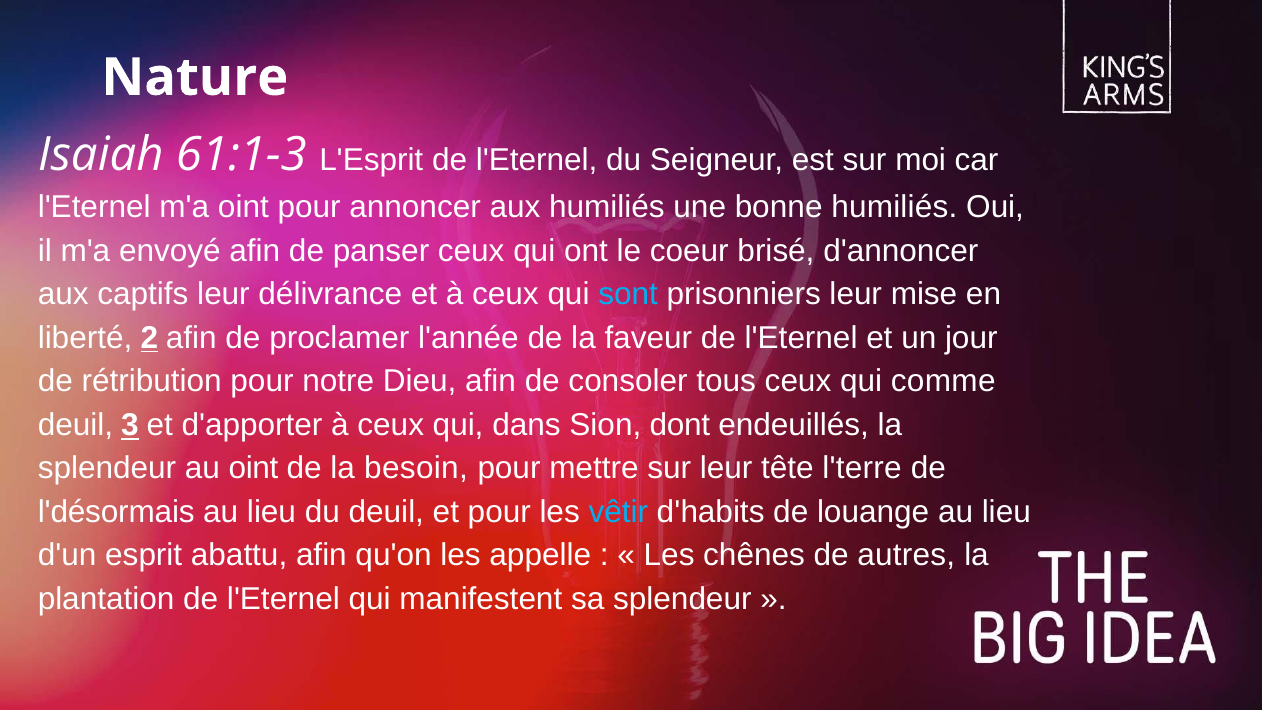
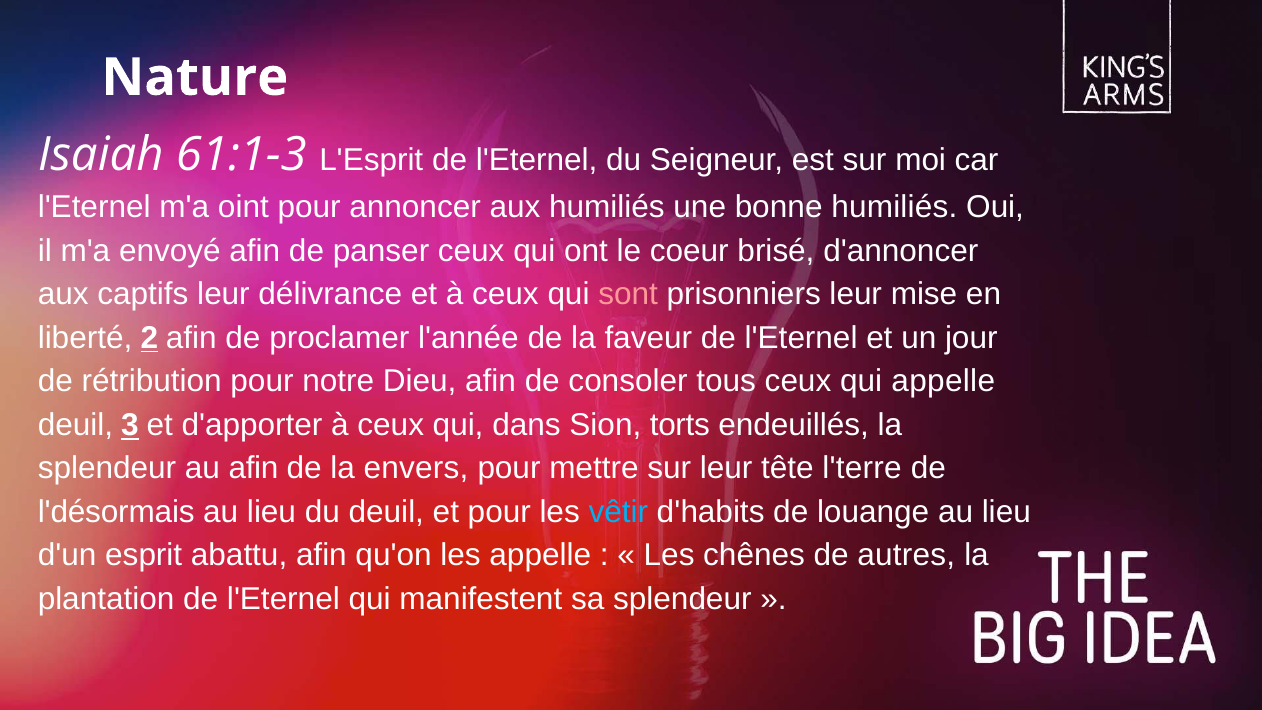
sont colour: light blue -> pink (628, 294)
qui comme: comme -> appelle (943, 381)
dont: dont -> torts (680, 425)
au oint: oint -> afin (253, 468)
besoin: besoin -> envers (416, 468)
